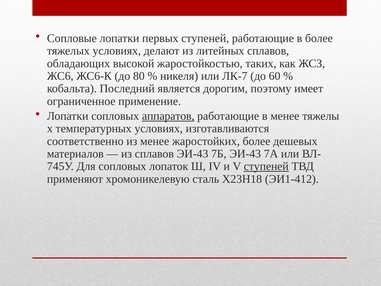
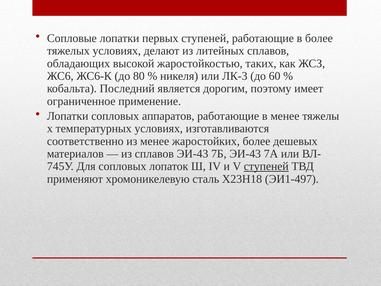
ЛК-7: ЛК-7 -> ЛК-3 (235, 76)
аппаратов underline: present -> none (168, 116)
ЭИ1-412: ЭИ1-412 -> ЭИ1-497 (292, 179)
